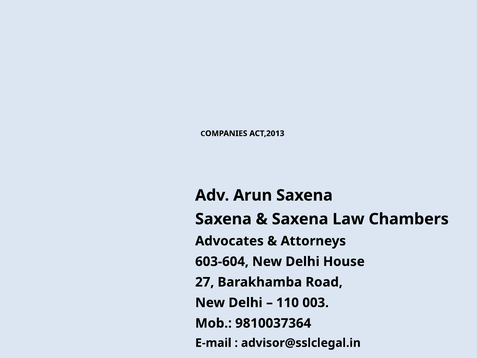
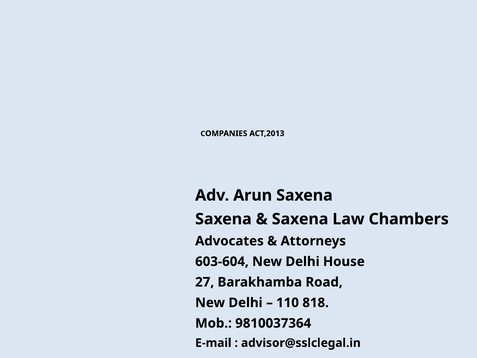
003: 003 -> 818 (316, 303)
